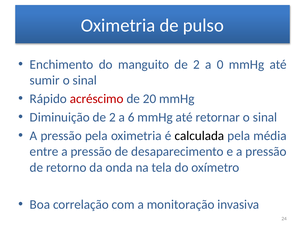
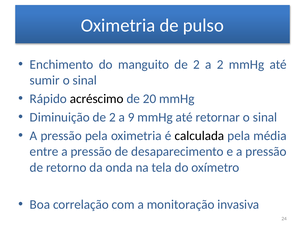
a 0: 0 -> 2 (220, 64)
acréscimo colour: red -> black (97, 99)
6: 6 -> 9 (131, 117)
